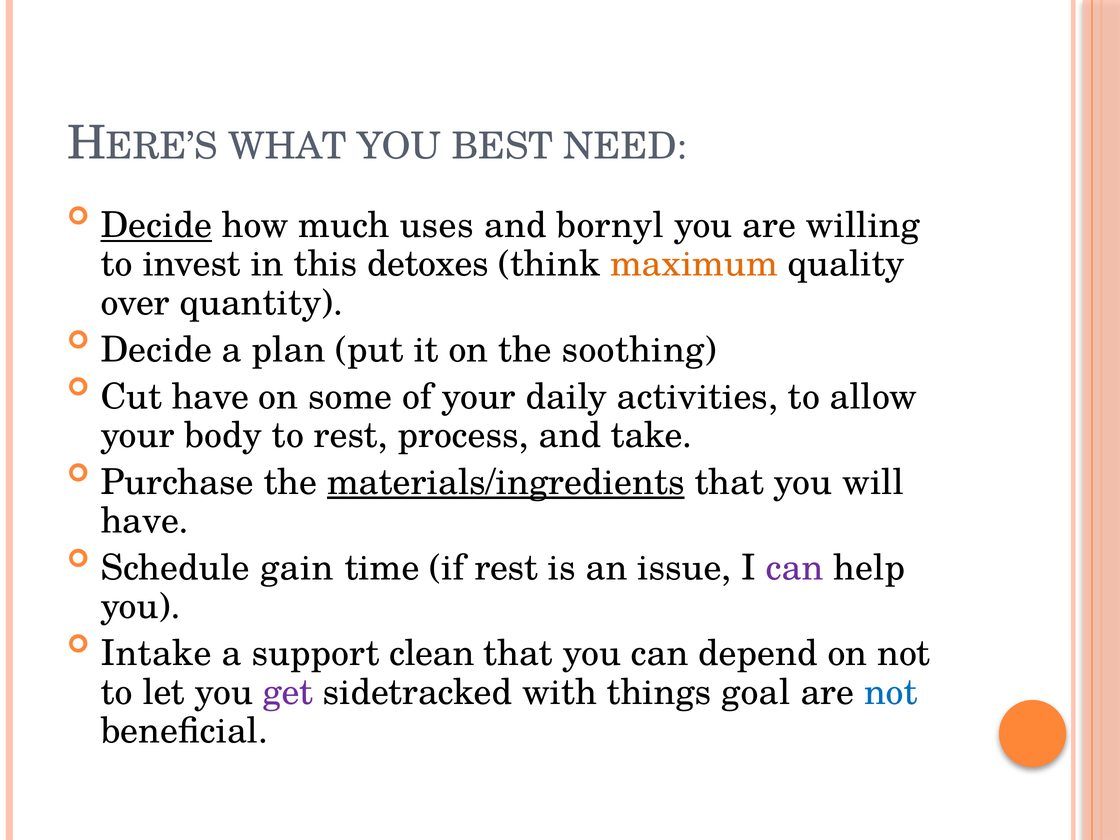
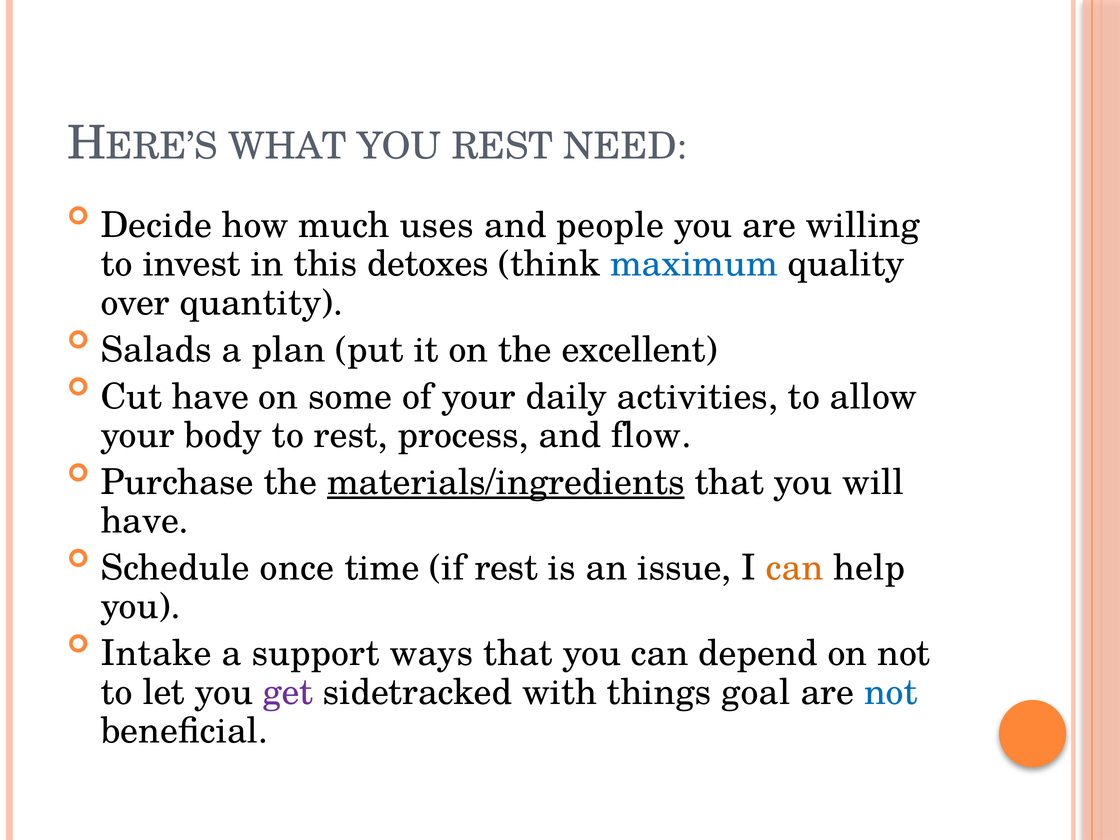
YOU BEST: BEST -> REST (502, 146)
Decide underline: present -> none (156, 225)
bornyl: bornyl -> people (610, 225)
maximum colour: orange -> blue (694, 264)
Decide: Decide -> Salads (156, 350)
soothing: soothing -> excellent (640, 350)
take: take -> flow (651, 435)
gain: gain -> once (297, 568)
can colour: purple -> orange (795, 568)
clean: clean -> ways (431, 654)
